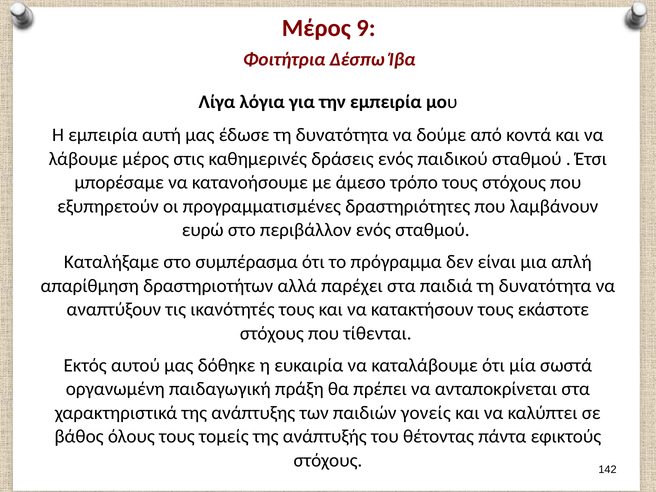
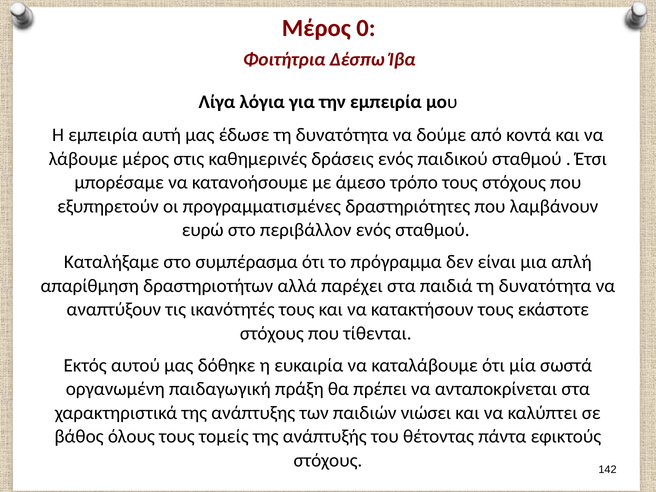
9: 9 -> 0 (366, 28)
γονείς: γονείς -> νιώσει (426, 413)
